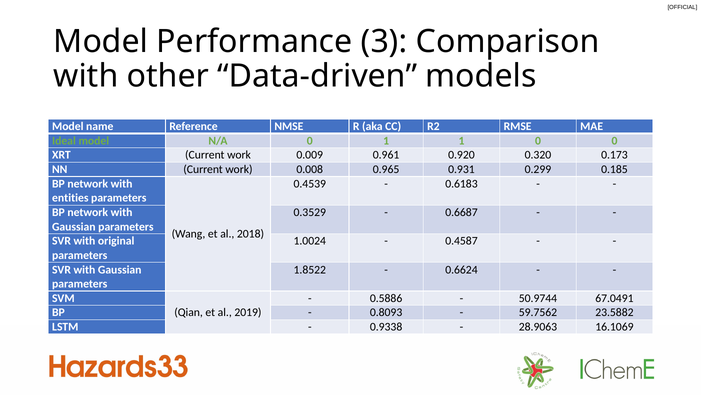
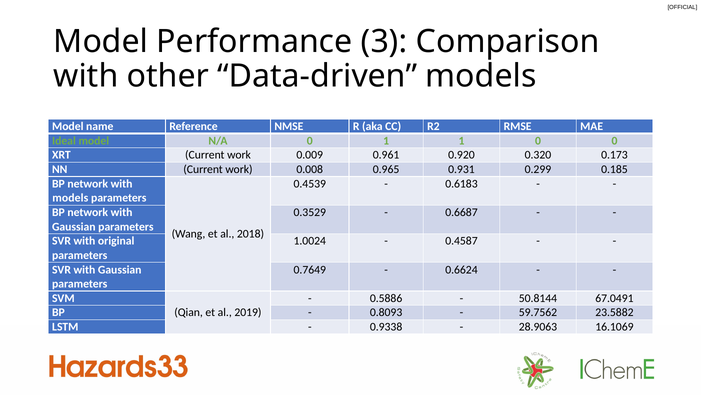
entities: entities -> models (70, 198)
1.8522: 1.8522 -> 0.7649 (310, 269)
50.9744: 50.9744 -> 50.8144 (538, 298)
